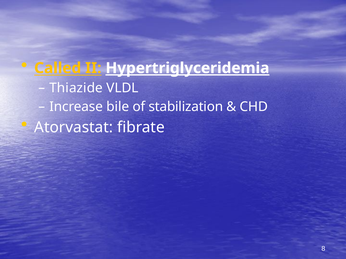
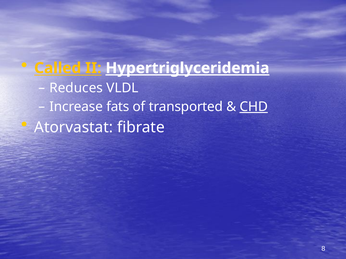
Thiazide: Thiazide -> Reduces (76, 88)
bile: bile -> fats (118, 107)
stabilization: stabilization -> transported (186, 107)
CHD underline: none -> present (254, 107)
